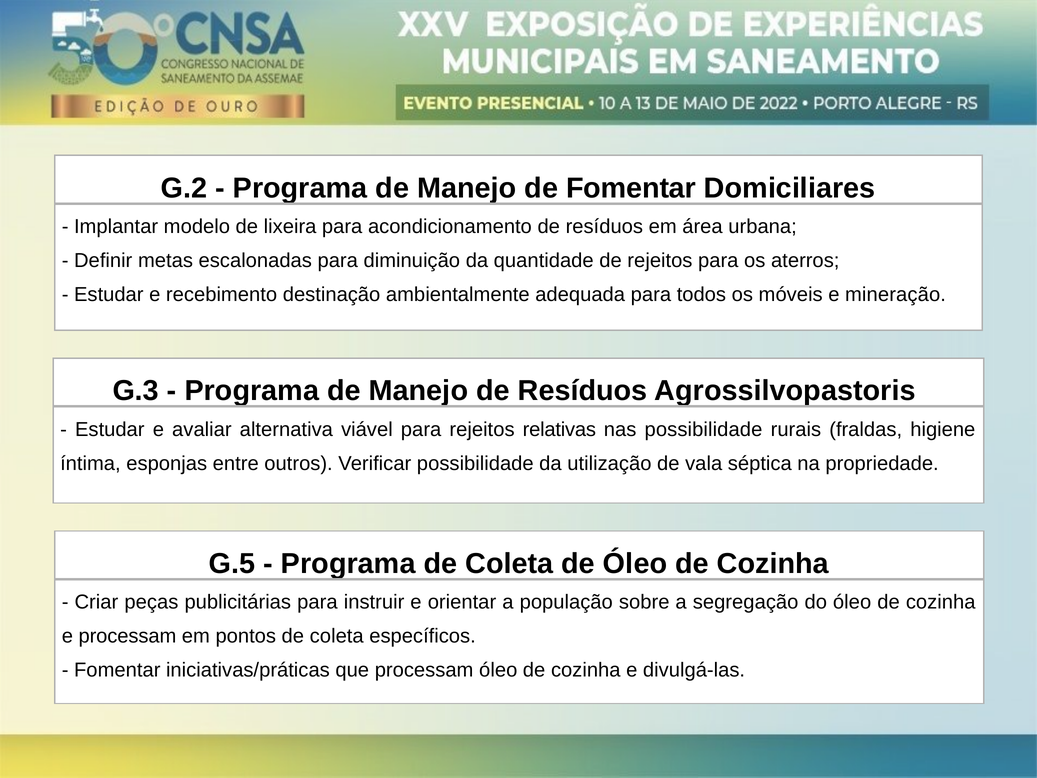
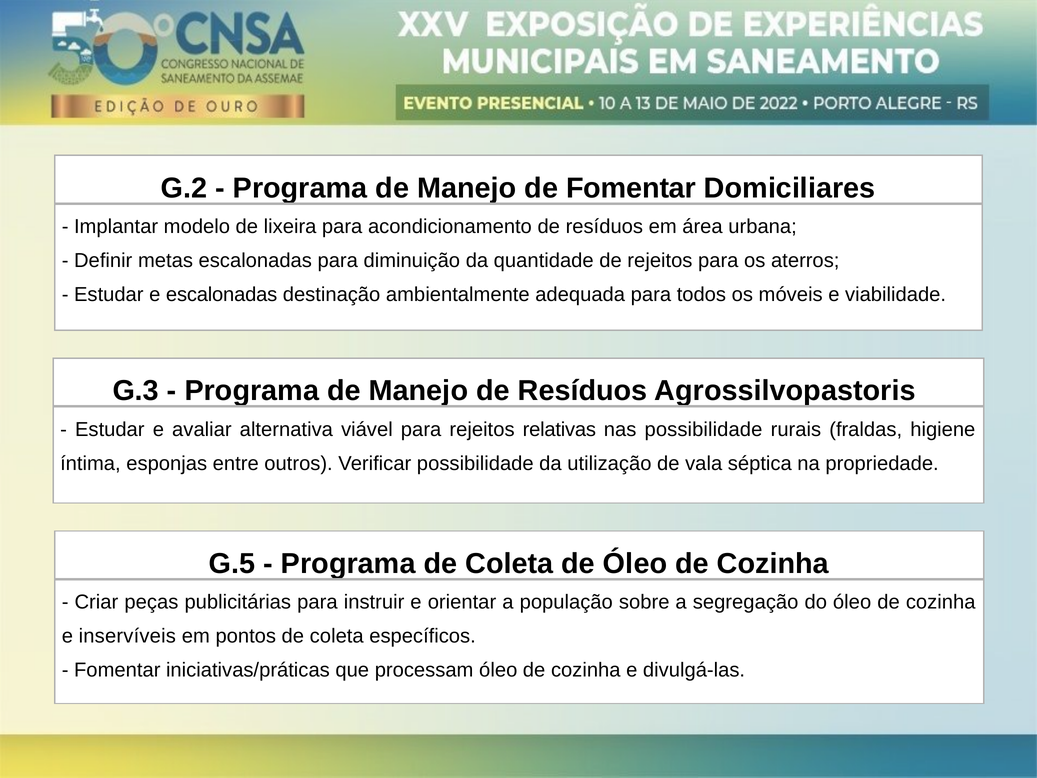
e recebimento: recebimento -> escalonadas (222, 294)
mineração: mineração -> viabilidade (896, 294)
e processam: processam -> inservíveis (127, 636)
